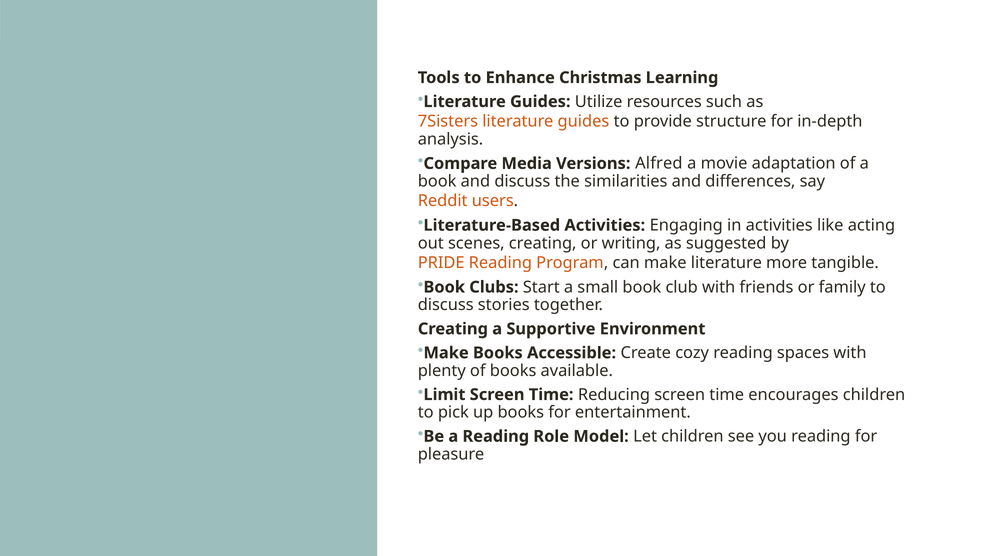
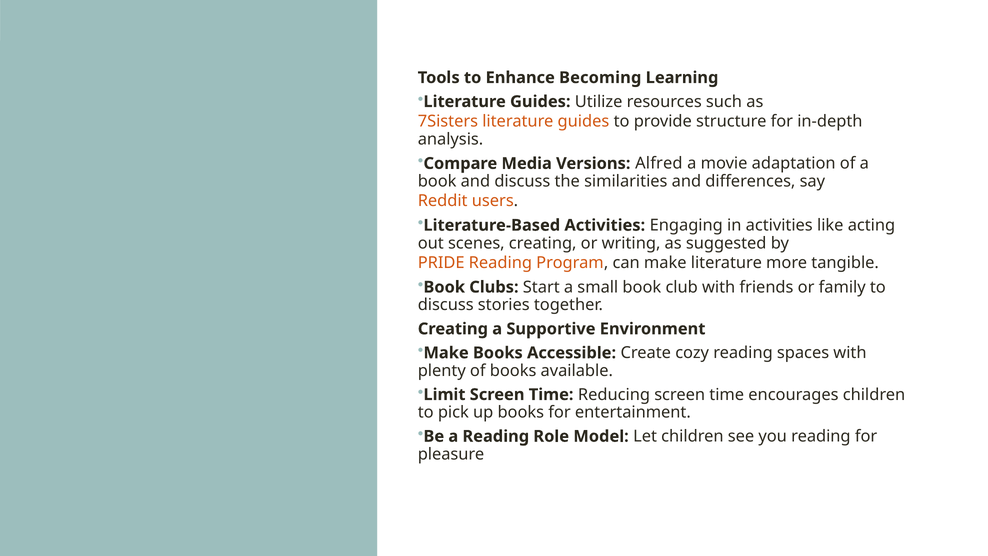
Christmas: Christmas -> Becoming (600, 78)
